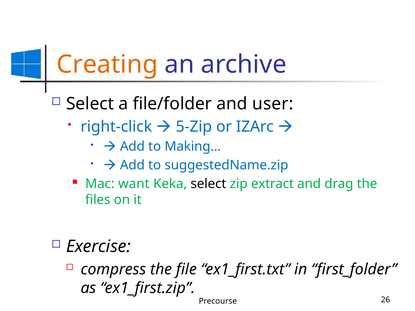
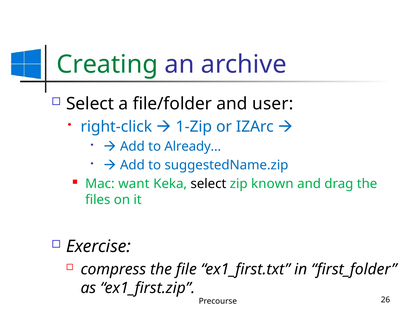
Creating colour: orange -> green (107, 64)
5-Zip: 5-Zip -> 1-Zip (194, 127)
Making…: Making… -> Already… (193, 147)
extract: extract -> known (272, 184)
